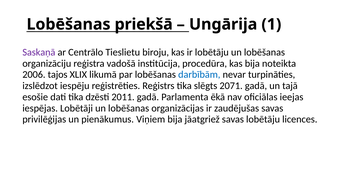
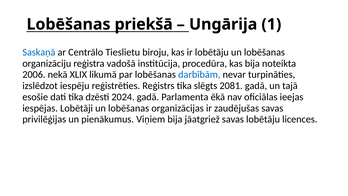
Saskaņā colour: purple -> blue (39, 52)
tajos: tajos -> nekā (58, 75)
2071: 2071 -> 2081 (231, 86)
2011: 2011 -> 2024 (123, 97)
